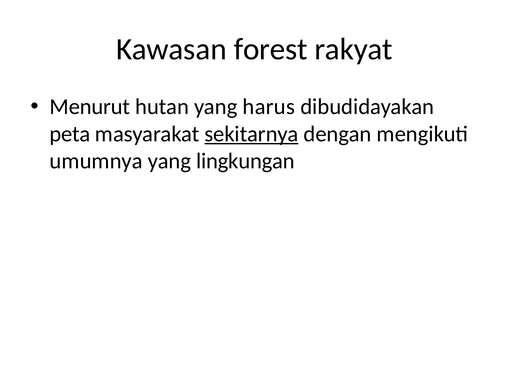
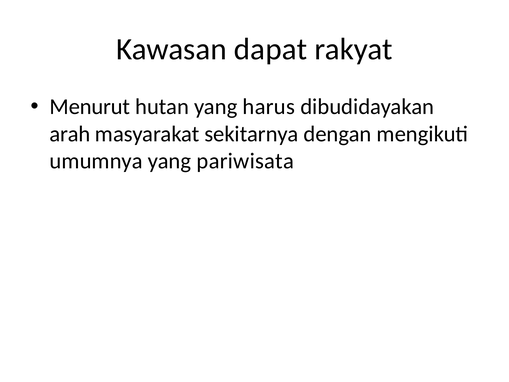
forest: forest -> dapat (271, 49)
peta: peta -> arah (70, 134)
sekitarnya underline: present -> none (252, 134)
lingkungan: lingkungan -> pariwisata (245, 161)
